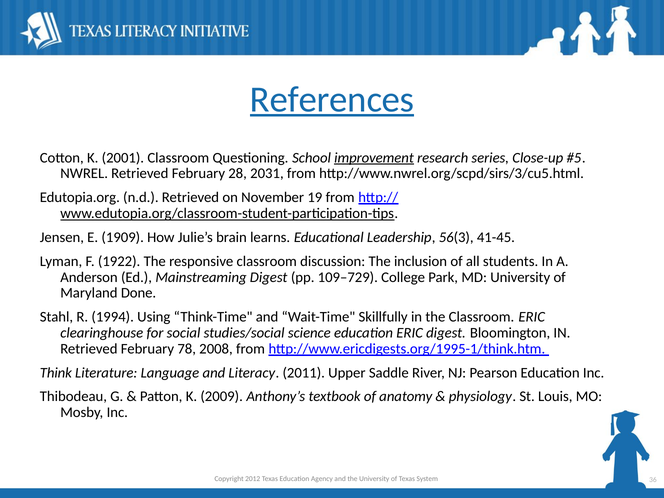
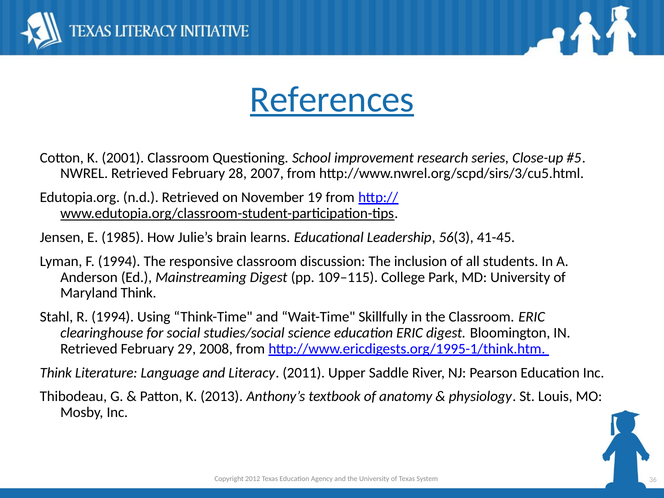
improvement underline: present -> none (374, 158)
2031: 2031 -> 2007 (267, 174)
1909: 1909 -> 1985 (123, 238)
F 1922: 1922 -> 1994 (119, 261)
109–729: 109–729 -> 109–115 (348, 277)
Maryland Done: Done -> Think (139, 293)
78: 78 -> 29 (187, 349)
2009: 2009 -> 2013 (222, 396)
